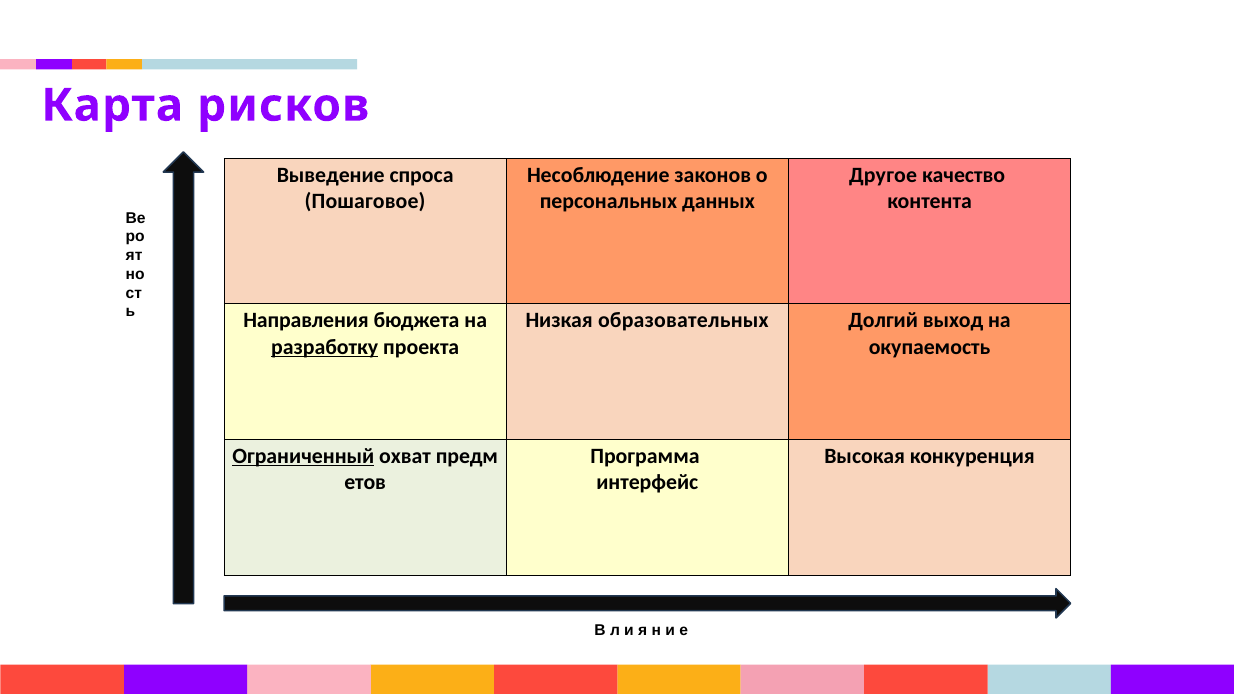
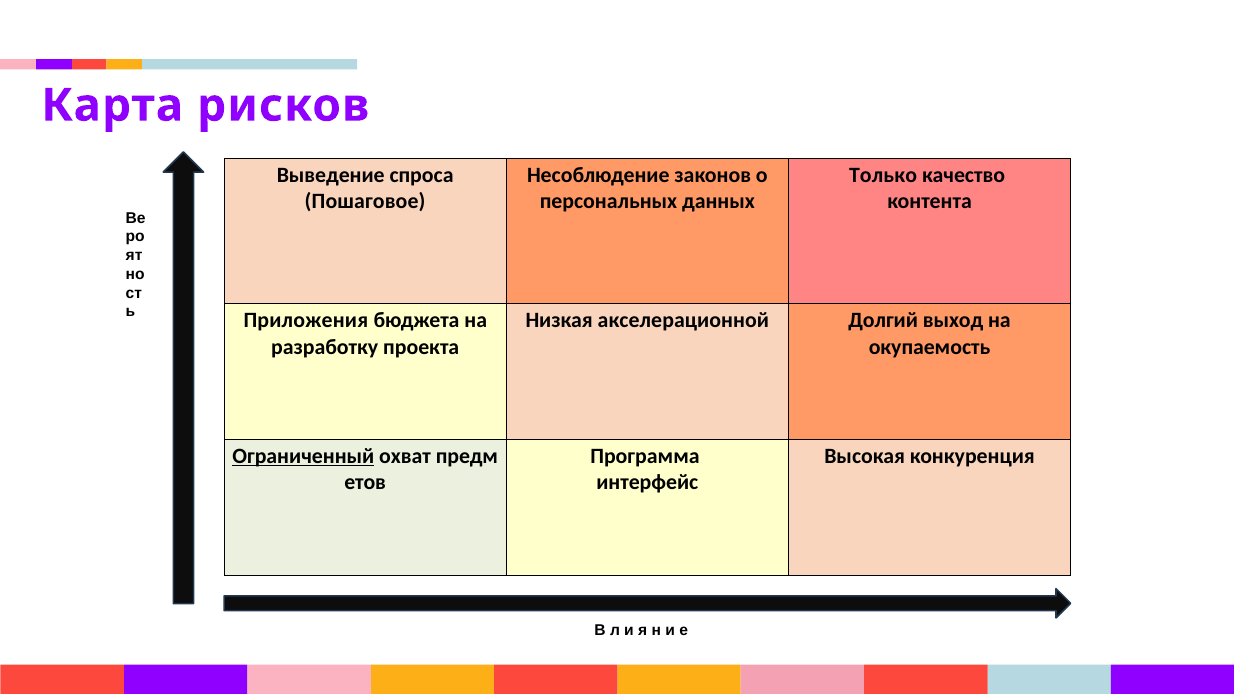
Другое: Другое -> Только (883, 175)
Направления: Направления -> Приложения (306, 320)
образовательных: образовательных -> акселерационной (683, 320)
разработку underline: present -> none (325, 347)
